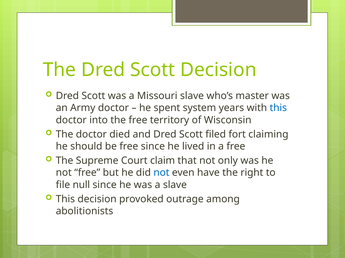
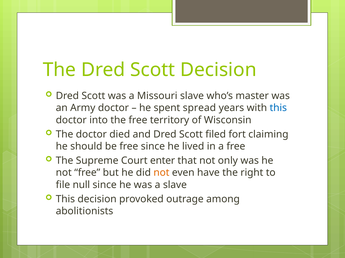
system: system -> spread (199, 108)
claim: claim -> enter (163, 161)
not colour: blue -> orange (161, 173)
